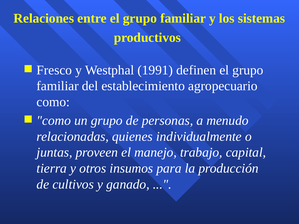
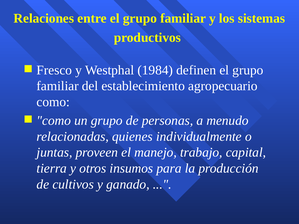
1991: 1991 -> 1984 (155, 70)
